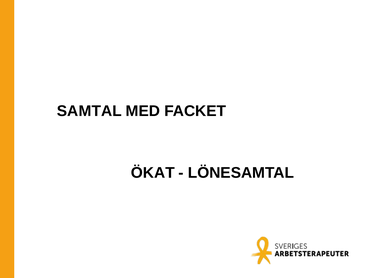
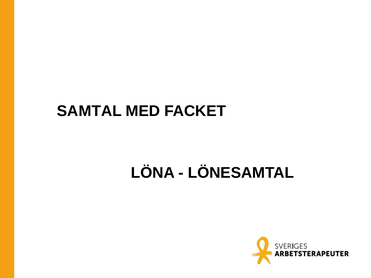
ÖKAT: ÖKAT -> LÖNA (153, 173)
